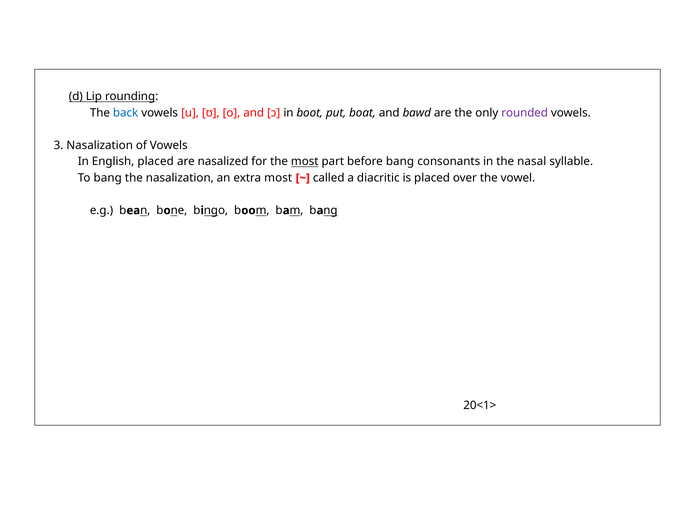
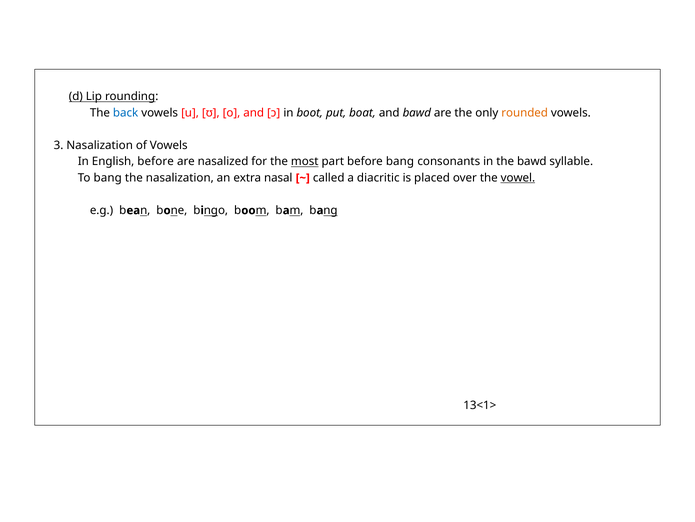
rounded colour: purple -> orange (525, 113)
English placed: placed -> before (156, 161)
the nasal: nasal -> bawd (532, 161)
extra most: most -> nasal (278, 178)
vowel underline: none -> present (518, 178)
20<1>: 20<1> -> 13<1> (480, 405)
